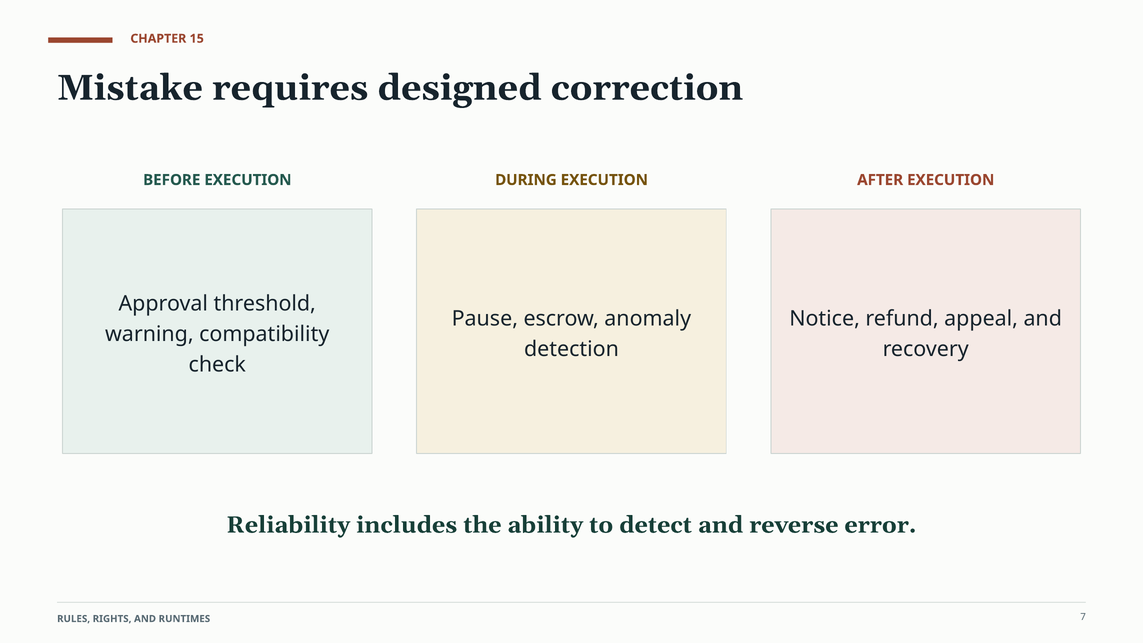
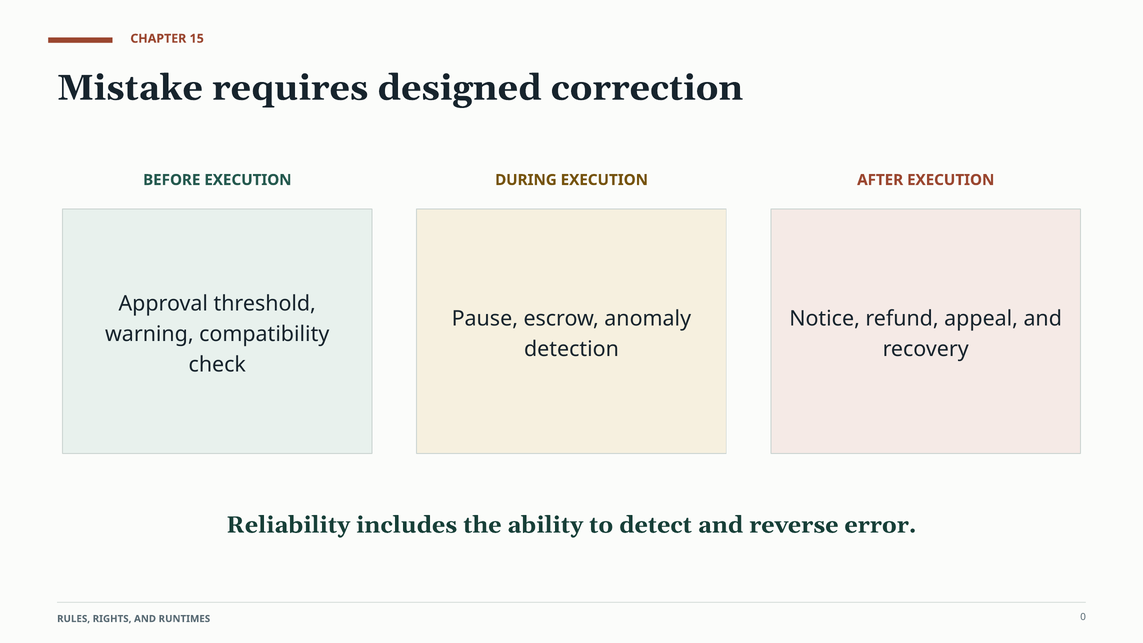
7: 7 -> 0 (1083, 617)
